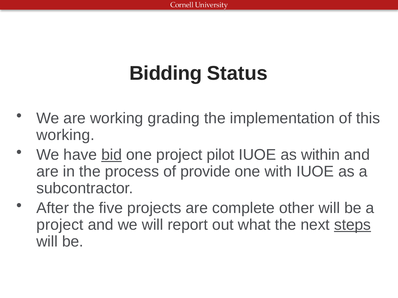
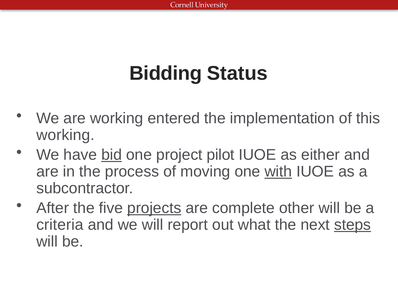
grading: grading -> entered (174, 118)
within: within -> either (320, 155)
provide: provide -> moving (205, 172)
with underline: none -> present (278, 172)
projects underline: none -> present (154, 208)
project: project -> criteria (60, 225)
